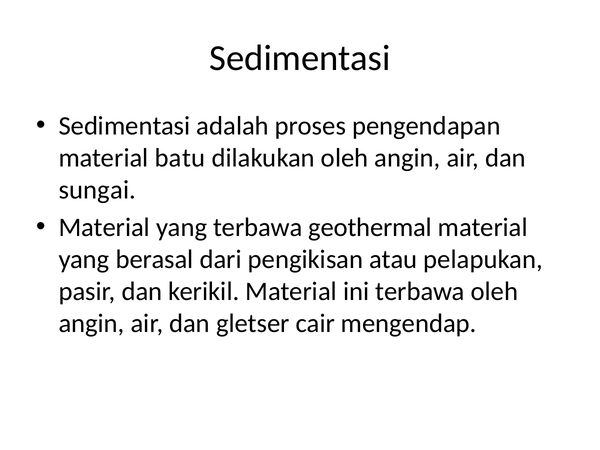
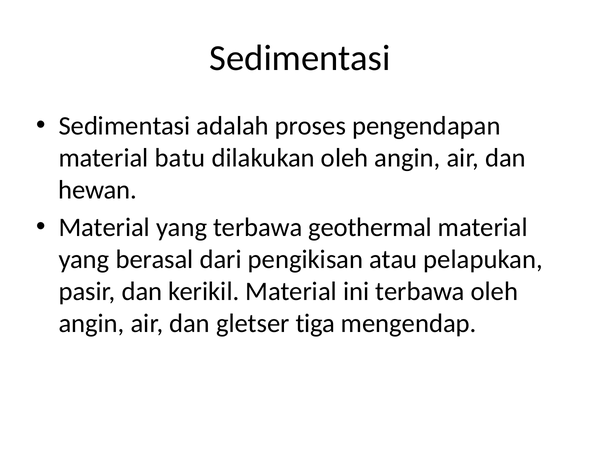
sungai: sungai -> hewan (98, 190)
cair: cair -> tiga (315, 323)
